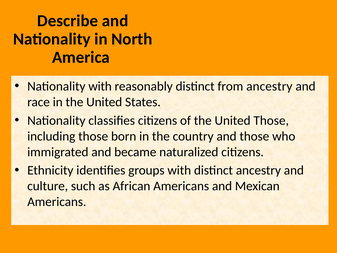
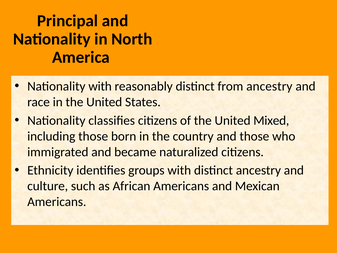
Describe: Describe -> Principal (68, 21)
United Those: Those -> Mixed (271, 120)
